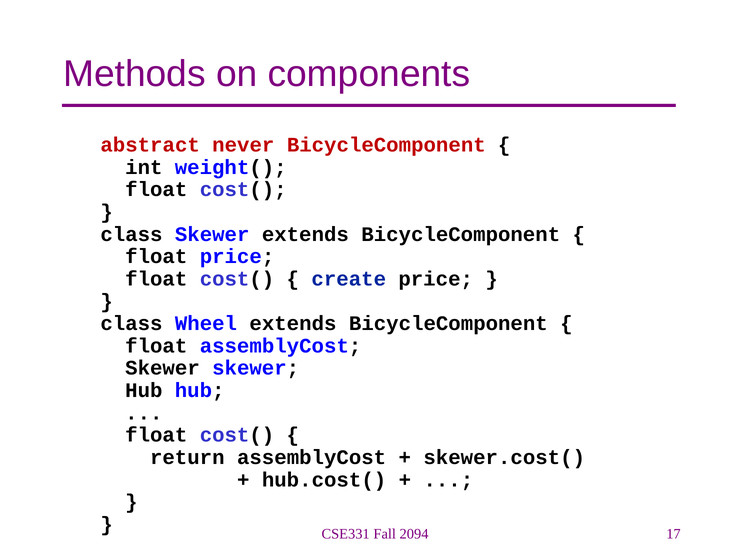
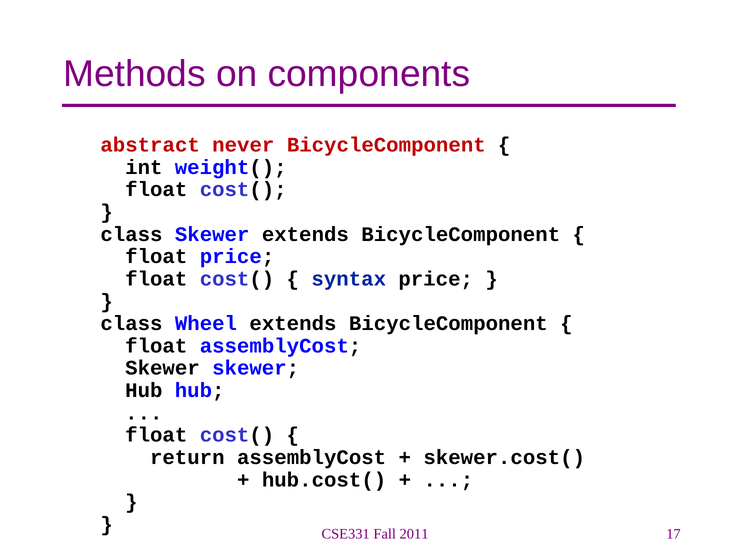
create: create -> syntax (349, 279)
2094: 2094 -> 2011 (414, 534)
